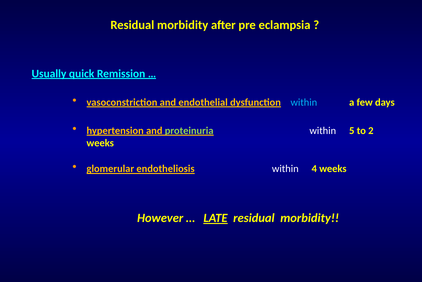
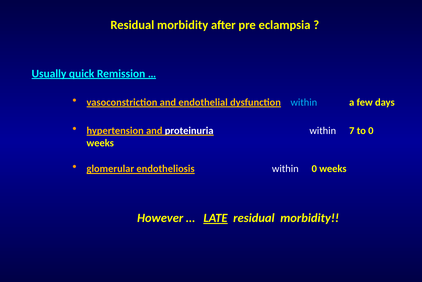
proteinuria colour: light green -> white (189, 130)
5: 5 -> 7 (352, 130)
to 2: 2 -> 0 (371, 130)
within 4: 4 -> 0 (314, 168)
